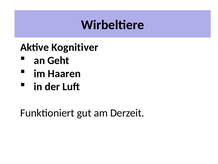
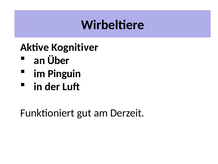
Geht: Geht -> Über (58, 60)
Haaren: Haaren -> Pinguin (64, 73)
